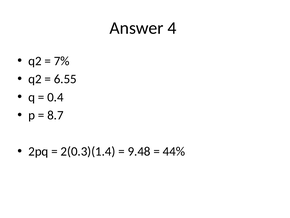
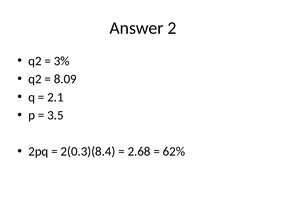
4: 4 -> 2 (172, 28)
7%: 7% -> 3% (62, 61)
6.55: 6.55 -> 8.09 (65, 79)
0.4: 0.4 -> 2.1 (55, 97)
8.7: 8.7 -> 3.5 (55, 115)
2(0.3)(1.4: 2(0.3)(1.4 -> 2(0.3)(8.4 (88, 151)
9.48: 9.48 -> 2.68 (139, 151)
44%: 44% -> 62% (174, 151)
